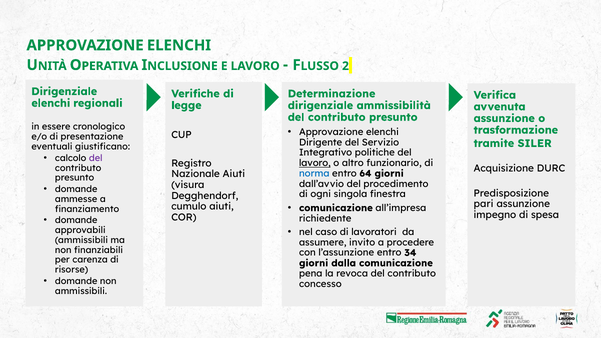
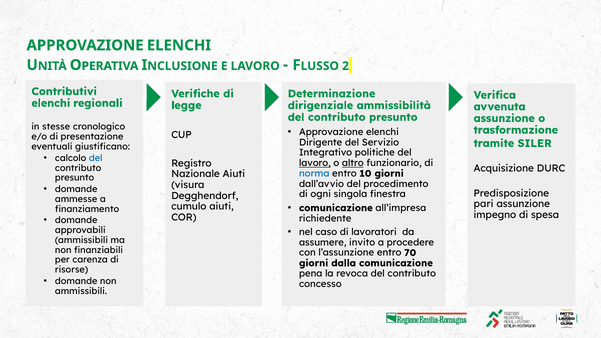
Dirigenziale: Dirigenziale -> Contributivi (64, 91)
essere: essere -> stesse (56, 127)
del colour: purple -> blue (96, 158)
altro underline: none -> present (353, 163)
64: 64 -> 10 (365, 174)
34: 34 -> 70 (410, 253)
